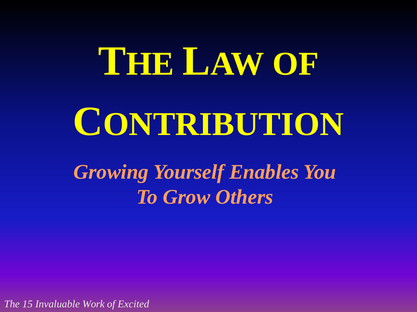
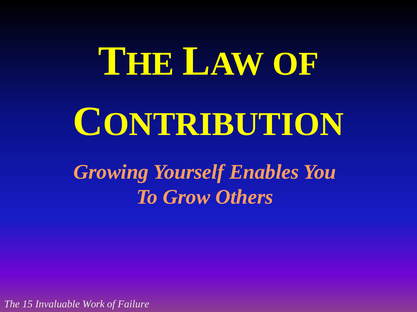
Excited: Excited -> Failure (133, 305)
